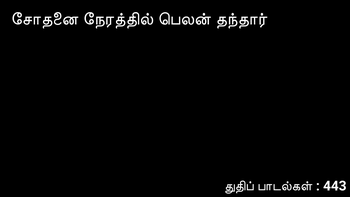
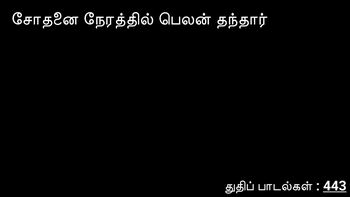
443 underline: none -> present (335, 186)
